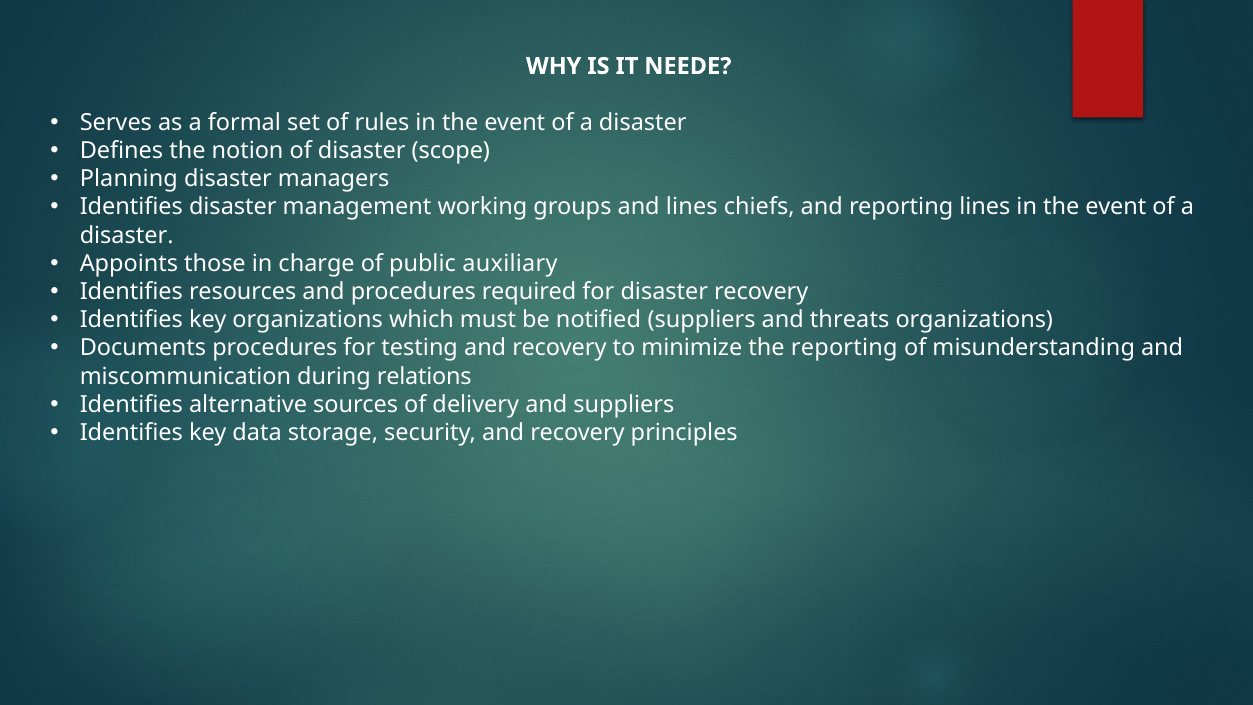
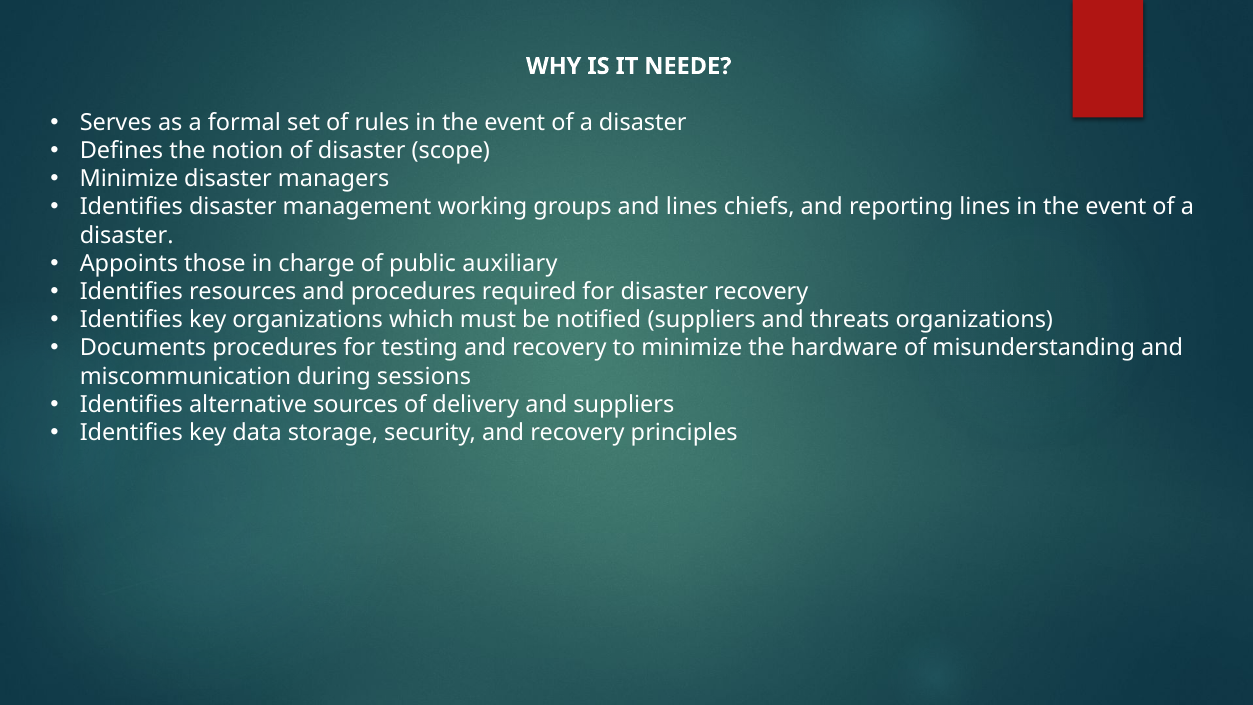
Planning: Planning -> Minimize (129, 179)
the reporting: reporting -> hardware (844, 348)
relations: relations -> sessions (424, 376)
